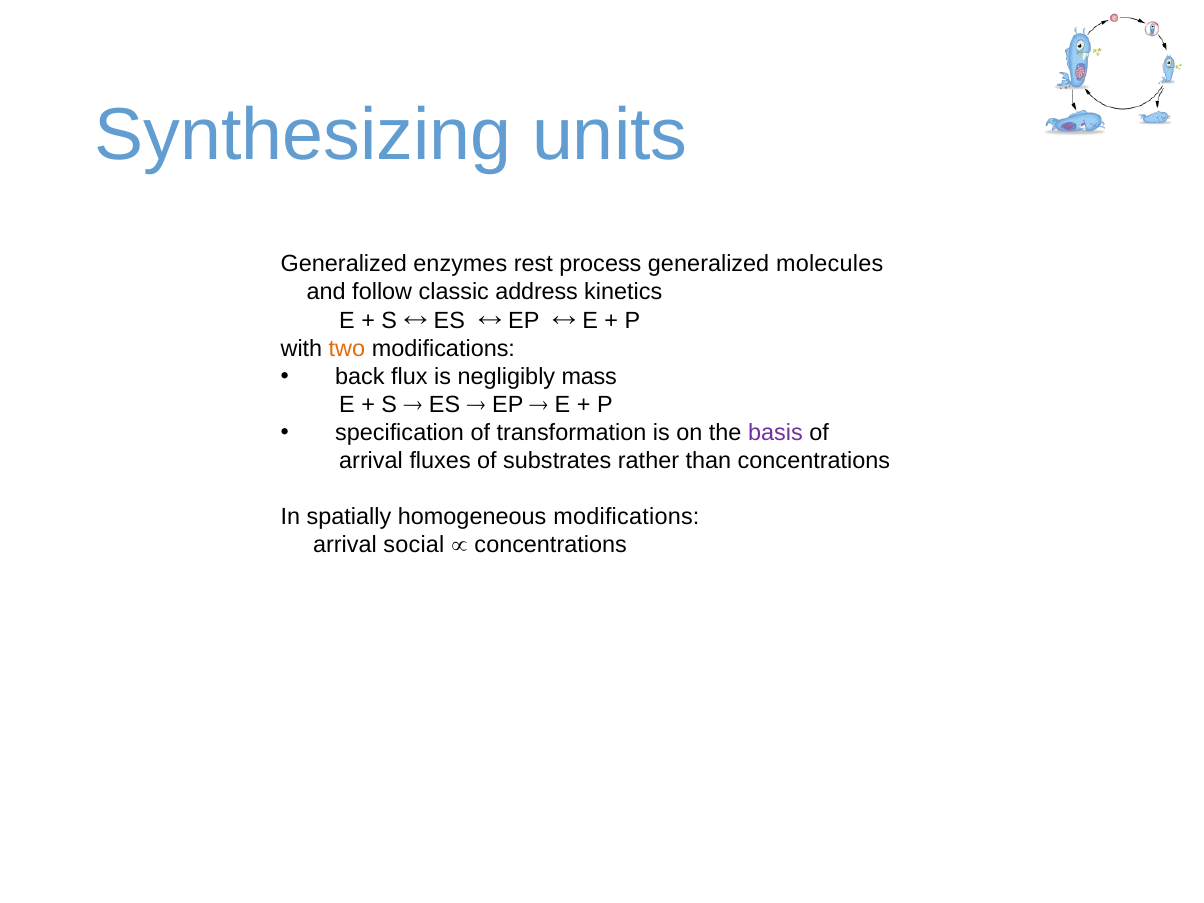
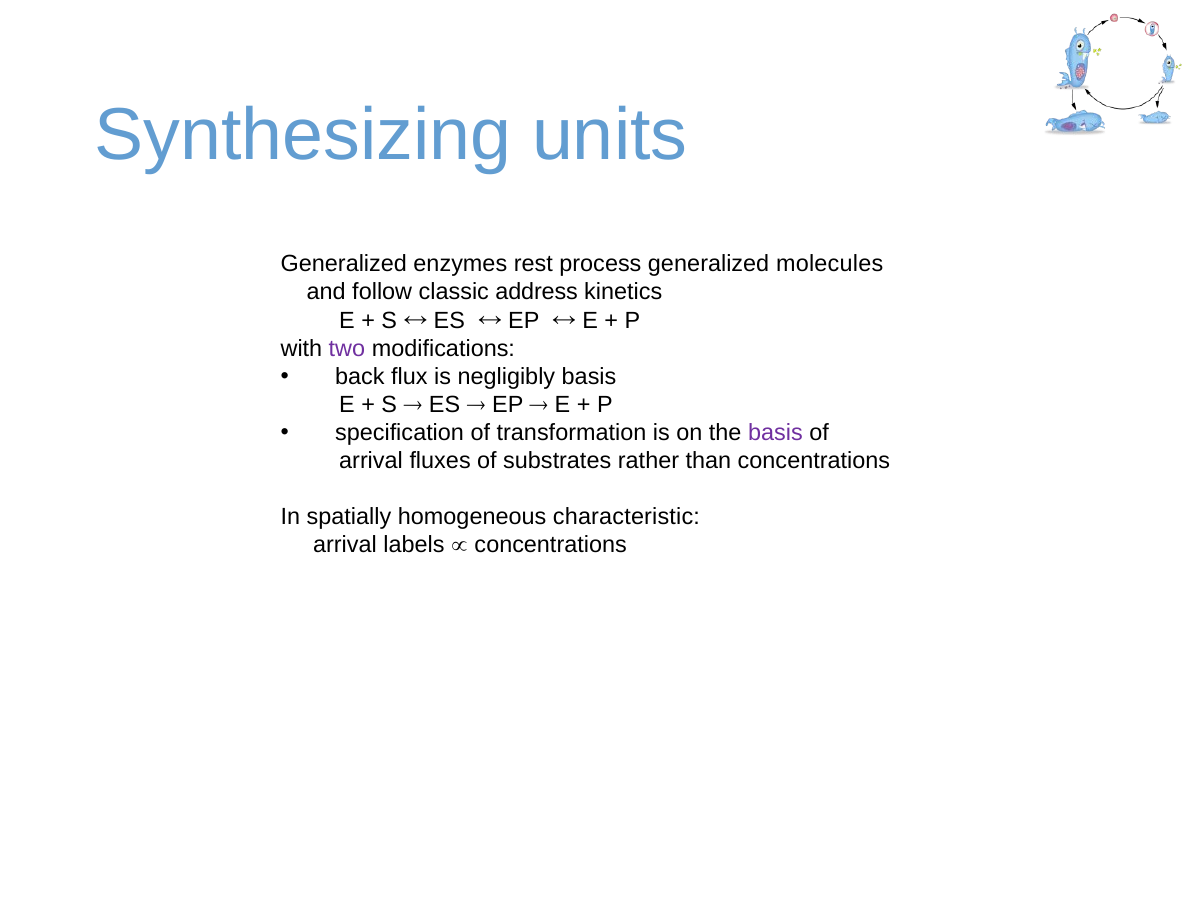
two colour: orange -> purple (347, 348)
negligibly mass: mass -> basis (589, 377)
homogeneous modifications: modifications -> characteristic (626, 517)
social: social -> labels (414, 545)
